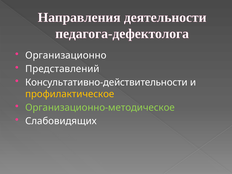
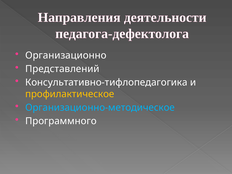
Консультативно-действительности: Консультативно-действительности -> Консультативно-тифлопедагогика (106, 82)
Организационно-методическое colour: light green -> light blue (100, 108)
Слабовидящих: Слабовидящих -> Программного (61, 121)
